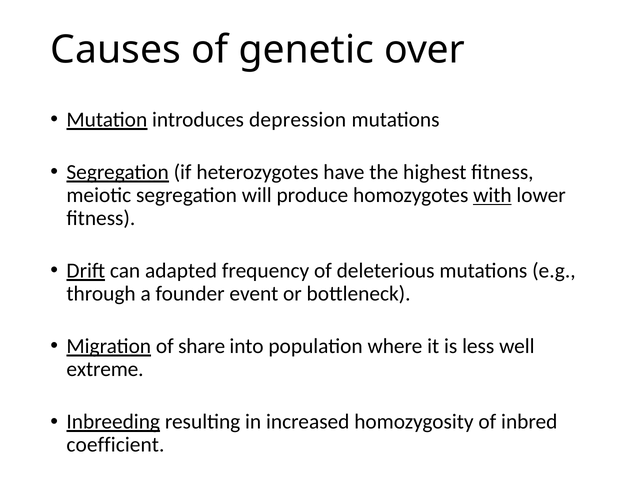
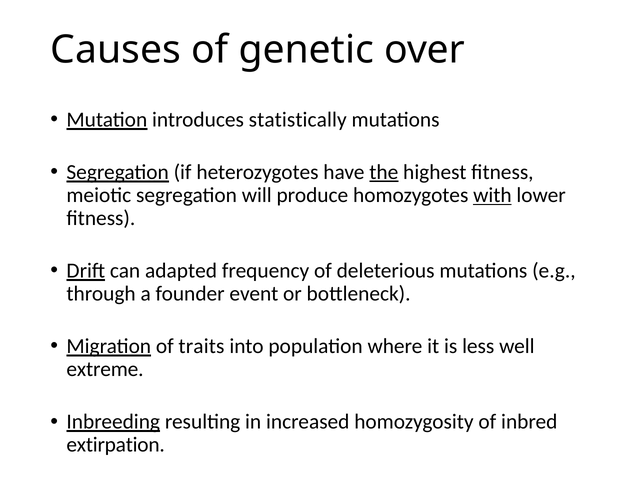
depression: depression -> statistically (298, 120)
the underline: none -> present (384, 172)
share: share -> traits (201, 346)
coefficient: coefficient -> extirpation (116, 445)
